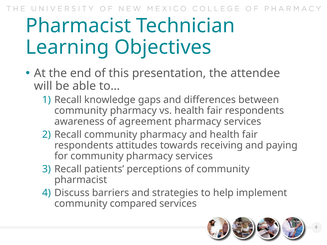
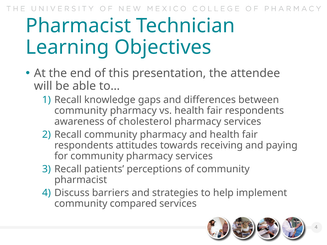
agreement: agreement -> cholesterol (145, 122)
